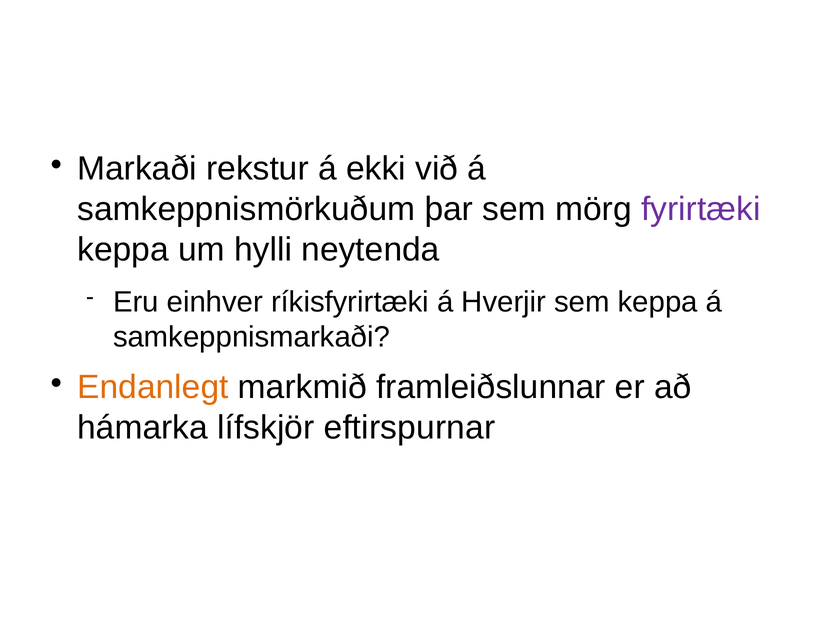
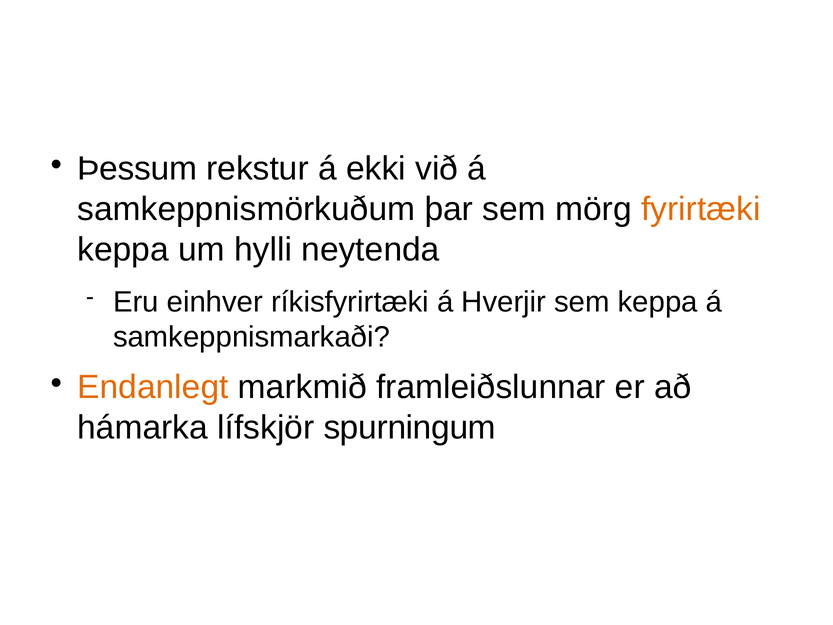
Markaði: Markaði -> Þessum (137, 169)
fyrirtæki colour: purple -> orange (701, 209)
eftirspurnar: eftirspurnar -> spurningum (410, 427)
